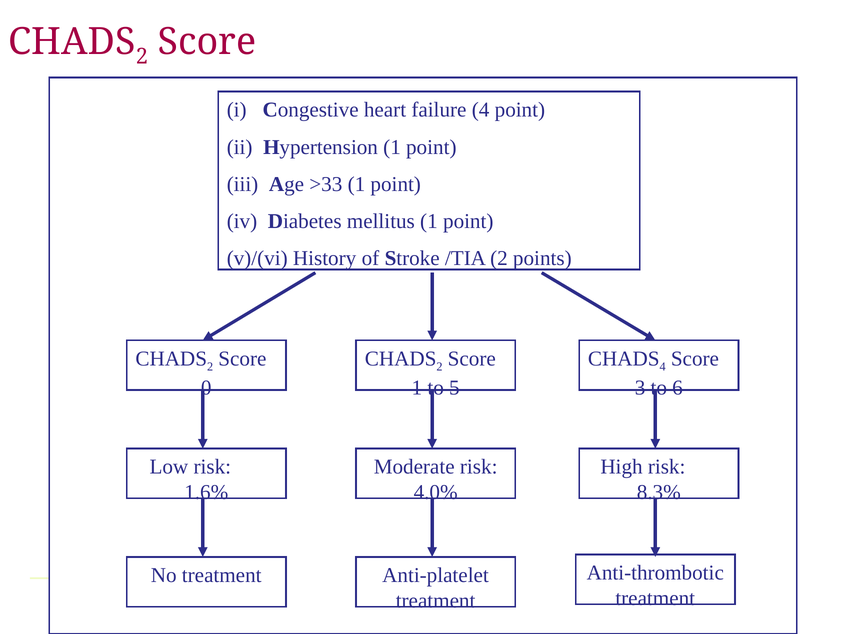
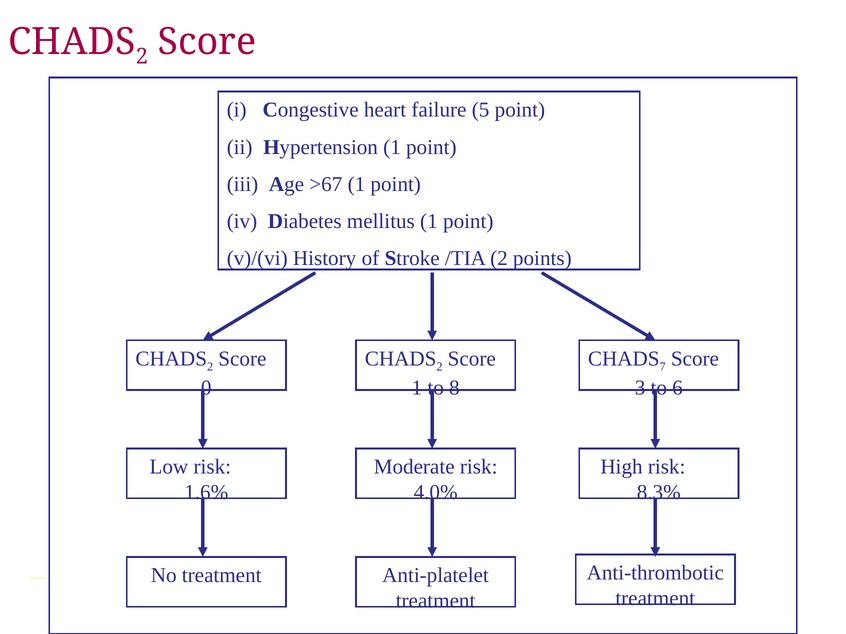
failure 4: 4 -> 5 (481, 110)
>33: >33 -> >67 (326, 184)
4: 4 -> 7 (663, 367)
5: 5 -> 8 (454, 388)
